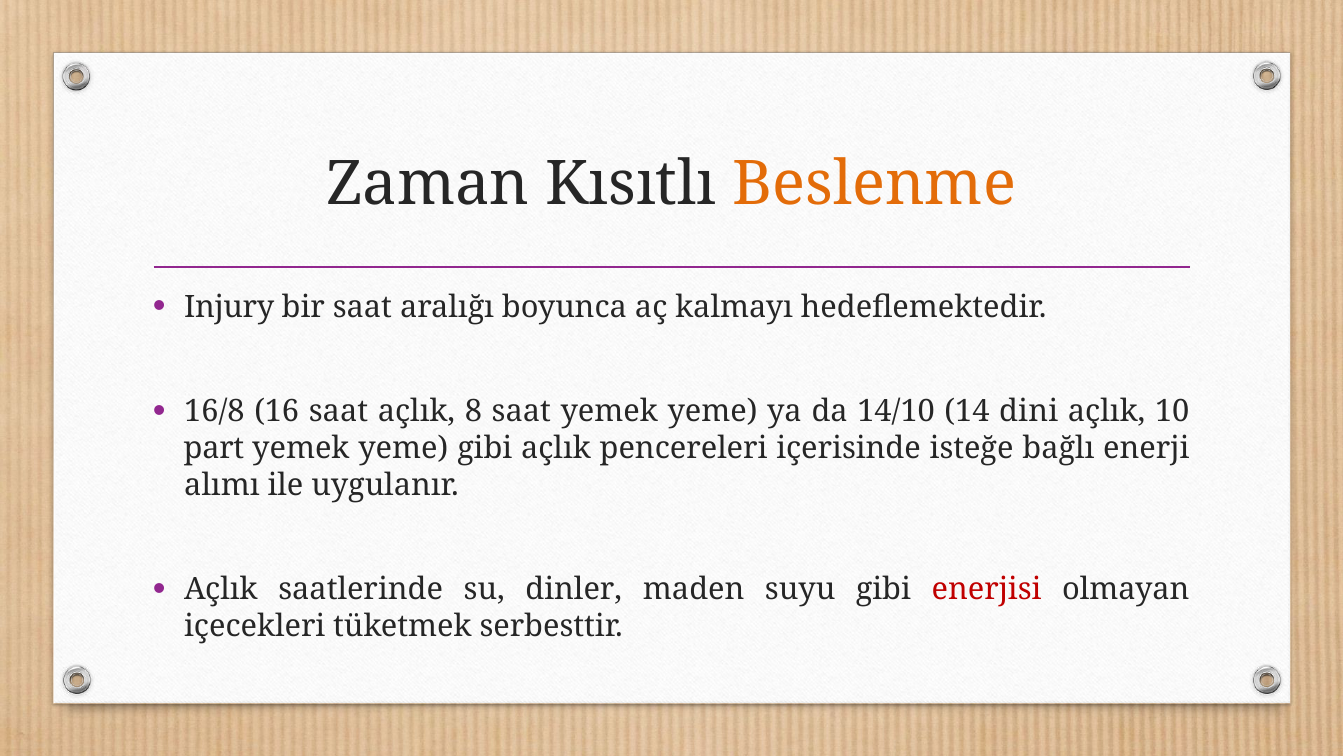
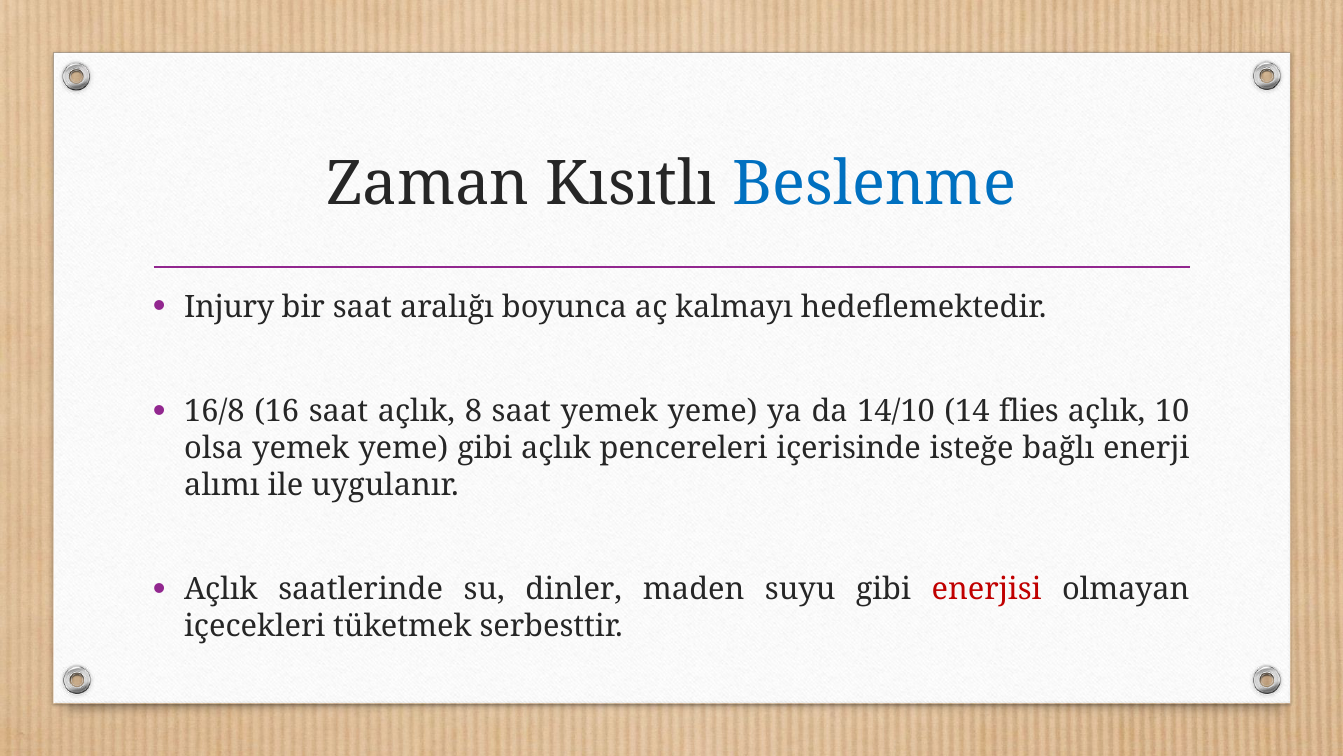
Beslenme colour: orange -> blue (874, 184)
dini: dini -> flies (1029, 411)
part: part -> olsa (214, 448)
